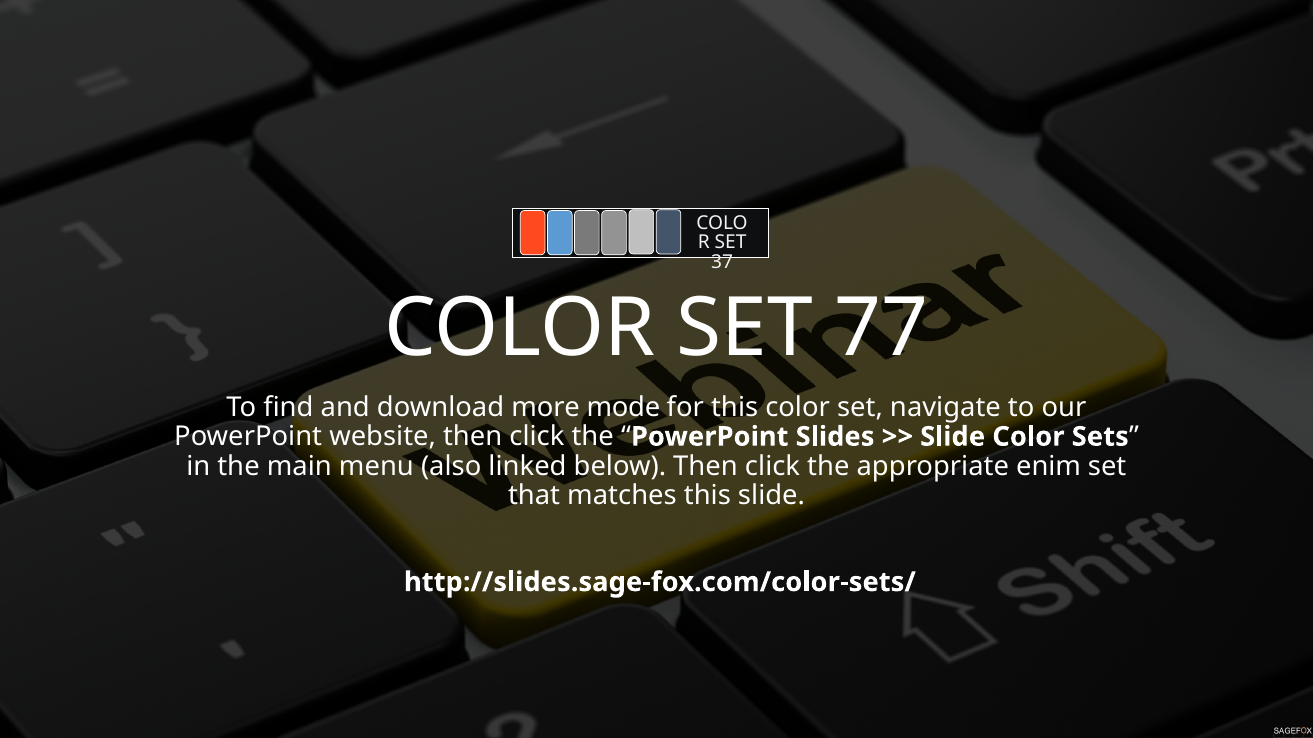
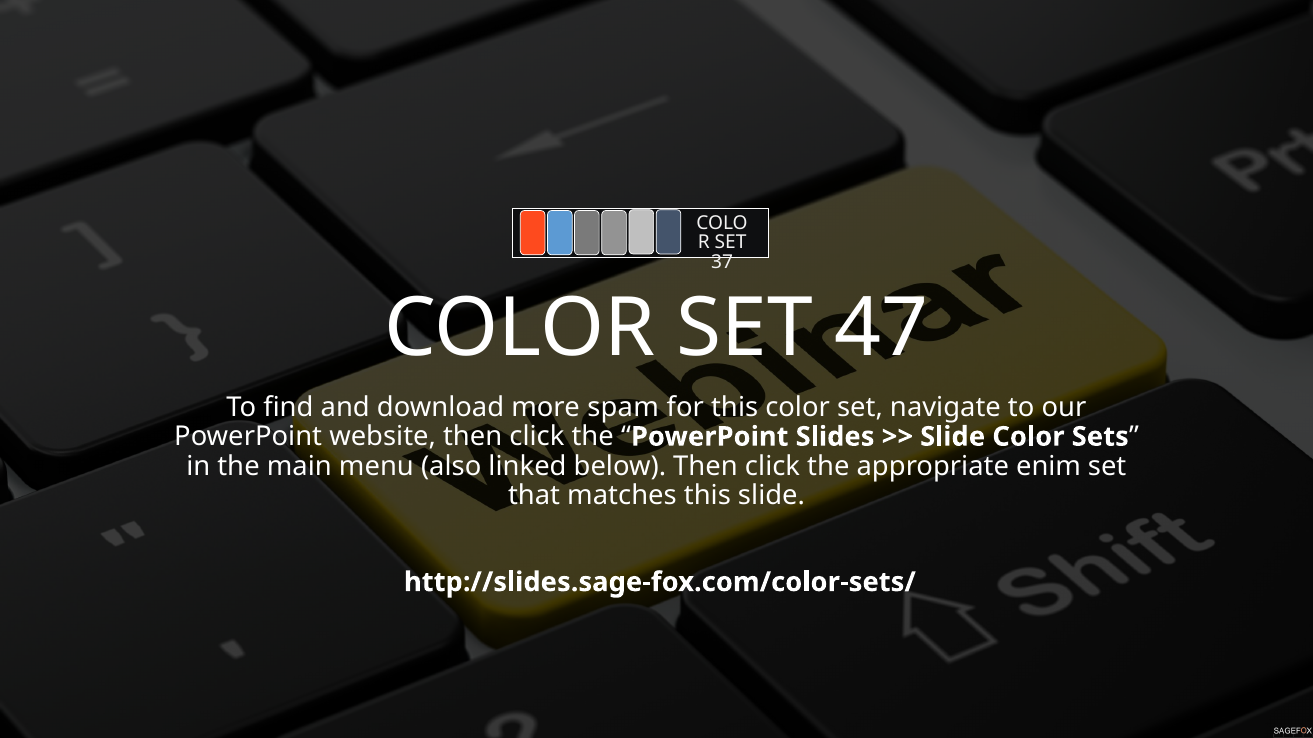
77: 77 -> 47 (881, 328)
mode: mode -> spam (623, 407)
